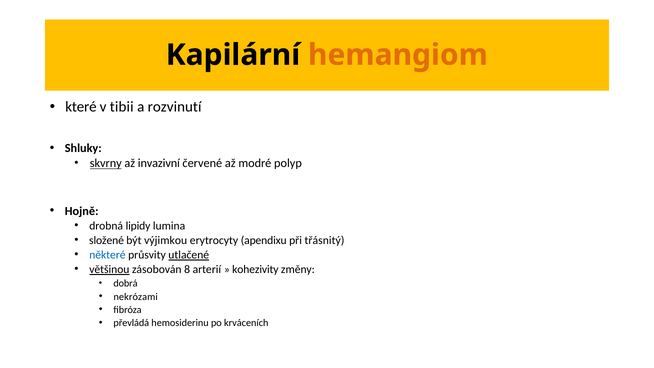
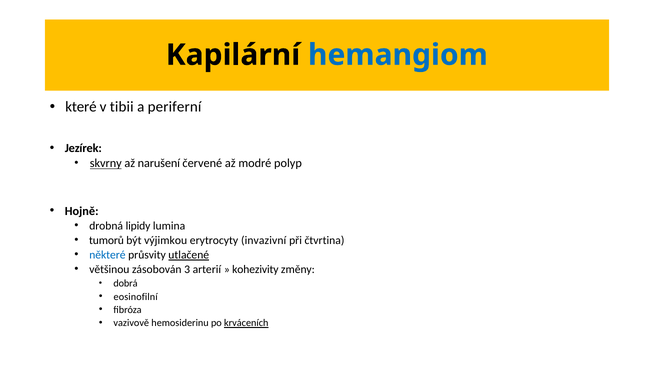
hemangiom colour: orange -> blue (398, 55)
rozvinutí: rozvinutí -> periferní (175, 107)
Shluky: Shluky -> Jezírek (83, 148)
invazivní: invazivní -> narušení (159, 163)
složené: složené -> tumorů (107, 240)
apendixu: apendixu -> invazivní (264, 240)
třásnitý: třásnitý -> čtvrtina (324, 240)
většinou underline: present -> none (109, 269)
8: 8 -> 3 (187, 269)
nekrózami: nekrózami -> eosinofilní (136, 297)
převládá: převládá -> vazivově (131, 323)
krváceních underline: none -> present (246, 323)
